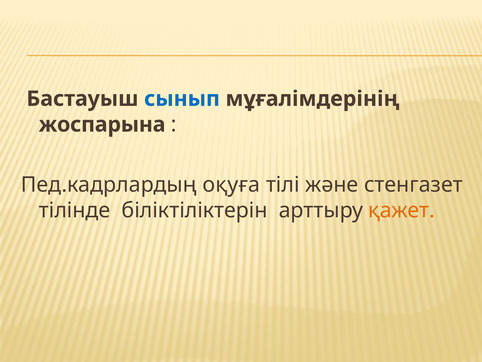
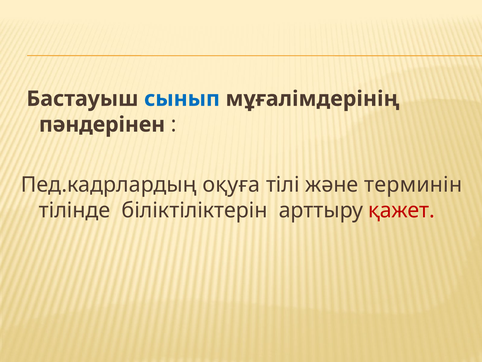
жоспарына: жоспарына -> пәндерінен (102, 124)
стенгазет: стенгазет -> терминін (413, 184)
қажет colour: orange -> red (401, 210)
